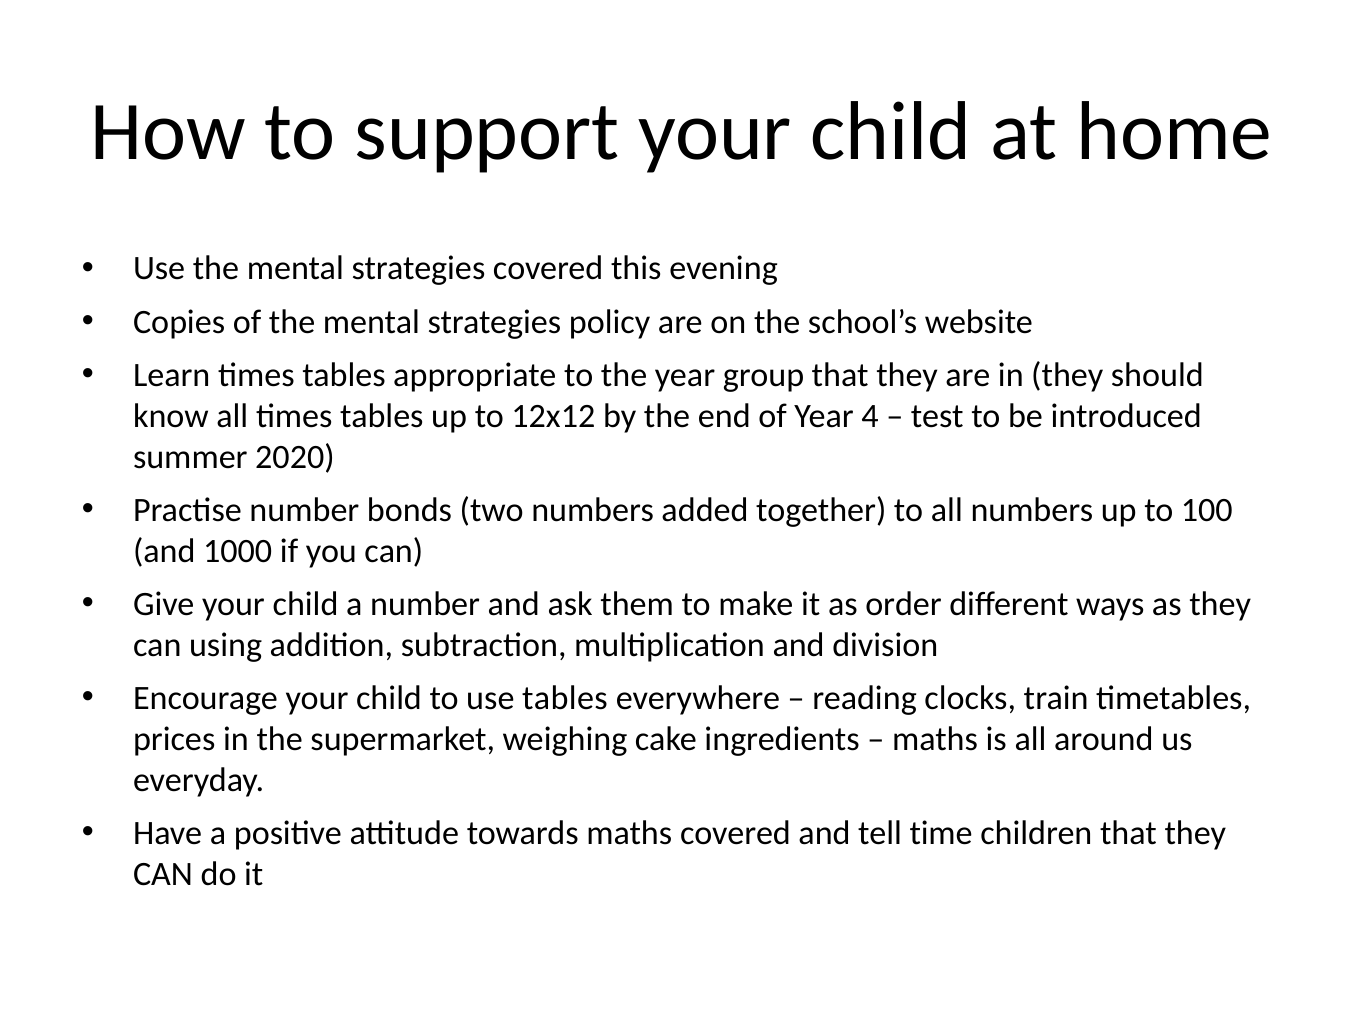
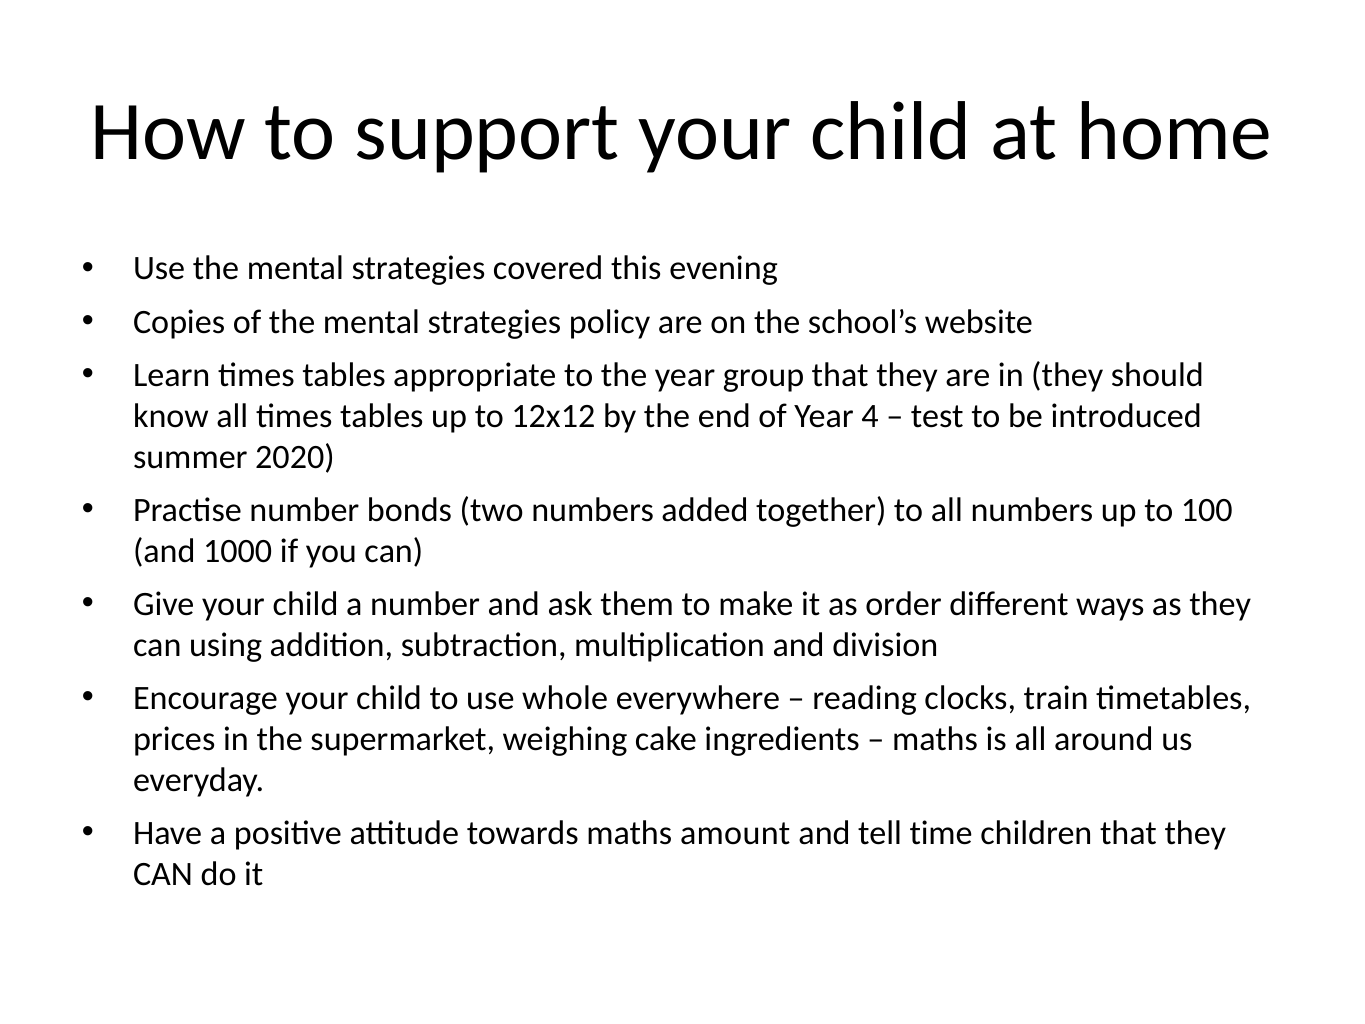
use tables: tables -> whole (565, 698)
maths covered: covered -> amount (735, 833)
